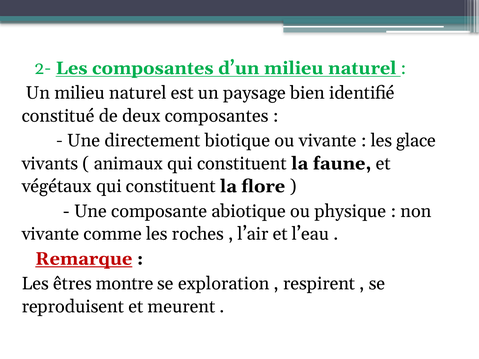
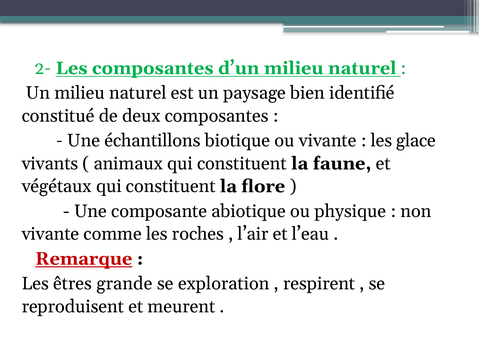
directement: directement -> échantillons (153, 141)
montre: montre -> grande (124, 284)
